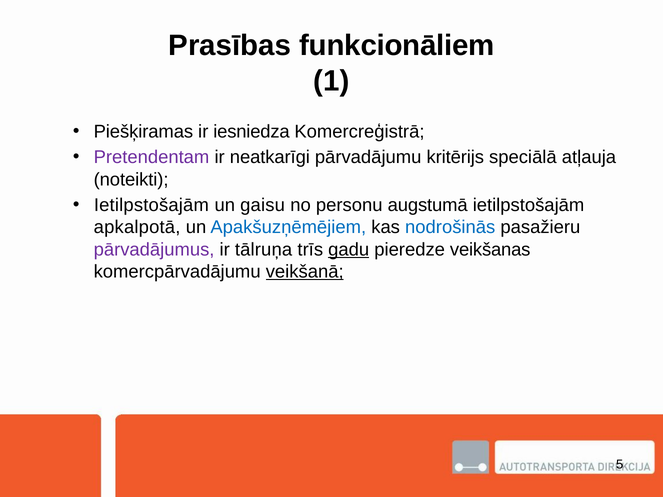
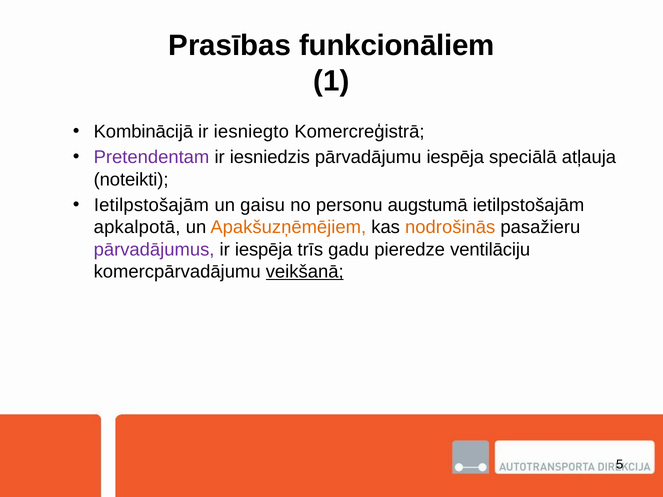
Piešķiramas: Piešķiramas -> Kombinācijā (143, 132)
iesniedza: iesniedza -> iesniegto (251, 132)
neatkarīgi: neatkarīgi -> iesniedzis (270, 157)
pārvadājumu kritērijs: kritērijs -> iespēja (455, 157)
Apakšuzņēmējiem colour: blue -> orange (288, 227)
nodrošinās colour: blue -> orange (450, 227)
ir tālruņa: tālruņa -> iespēja (264, 250)
gadu underline: present -> none (349, 250)
veikšanas: veikšanas -> ventilāciju (490, 250)
